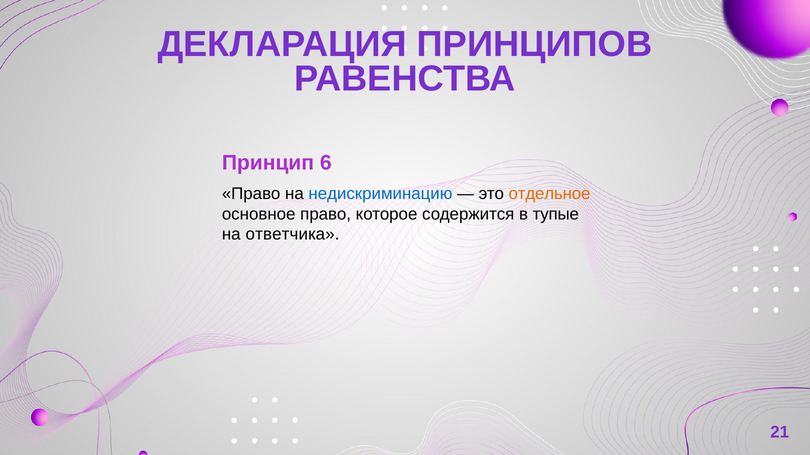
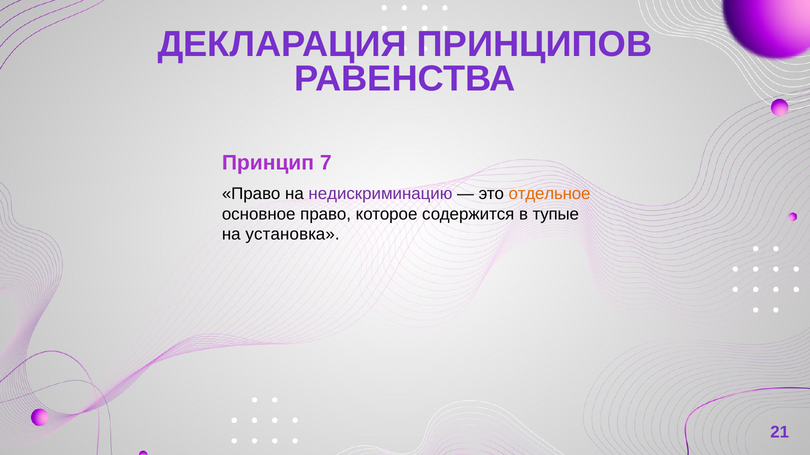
6: 6 -> 7 (326, 163)
недискриминацию colour: blue -> purple (380, 194)
ответчика: ответчика -> установка (293, 235)
